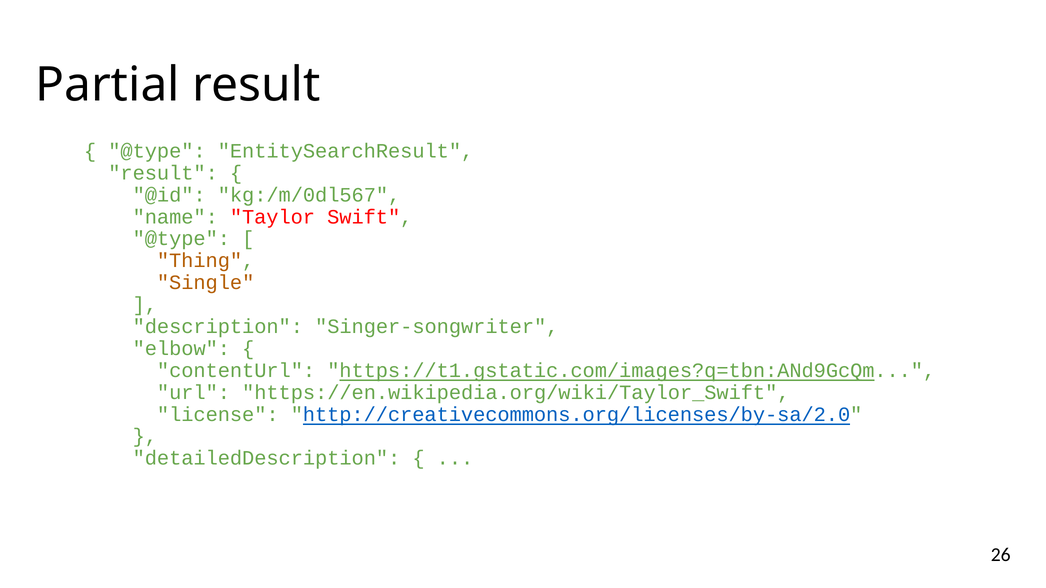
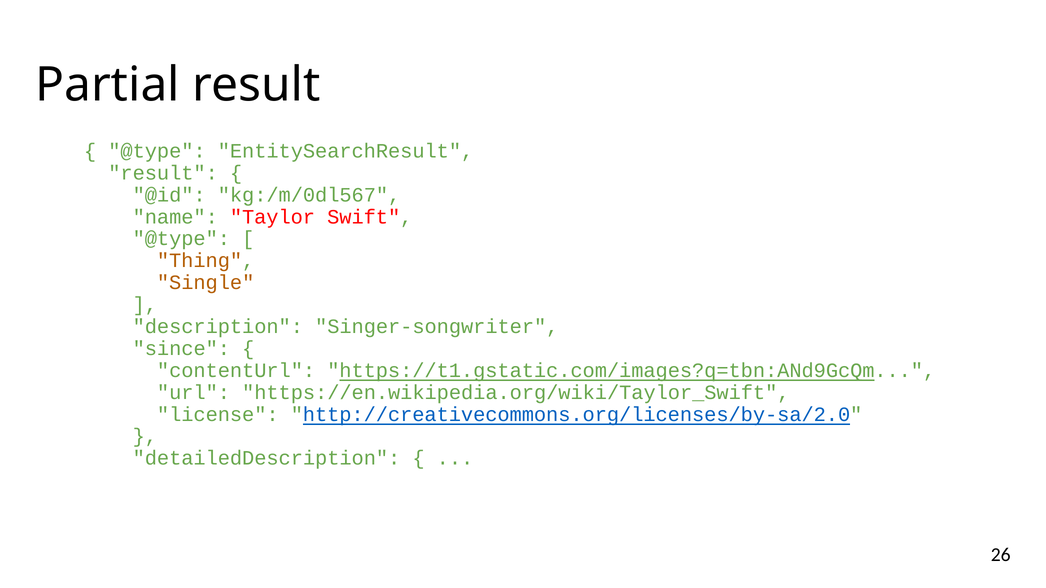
elbow: elbow -> since (181, 349)
